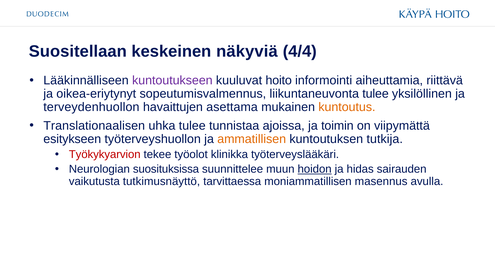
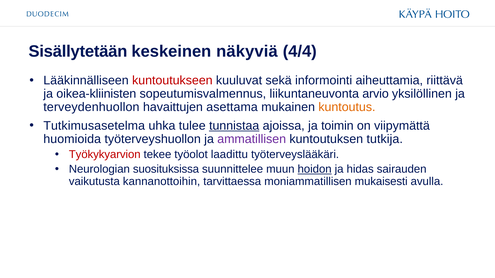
Suositellaan: Suositellaan -> Sisällytetään (78, 52)
kuntoutukseen colour: purple -> red (172, 81)
hoito: hoito -> sekä (279, 81)
oikea-eriytynyt: oikea-eriytynyt -> oikea-kliinisten (96, 94)
liikuntaneuvonta tulee: tulee -> arvio (376, 94)
Translationaalisen: Translationaalisen -> Tutkimusasetelma (94, 126)
tunnistaa underline: none -> present (234, 126)
esitykseen: esitykseen -> huomioida (72, 139)
ammatillisen colour: orange -> purple (252, 139)
klinikka: klinikka -> laadittu (229, 155)
tutkimusnäyttö: tutkimusnäyttö -> kannanottoihin (162, 182)
masennus: masennus -> mukaisesti (381, 182)
